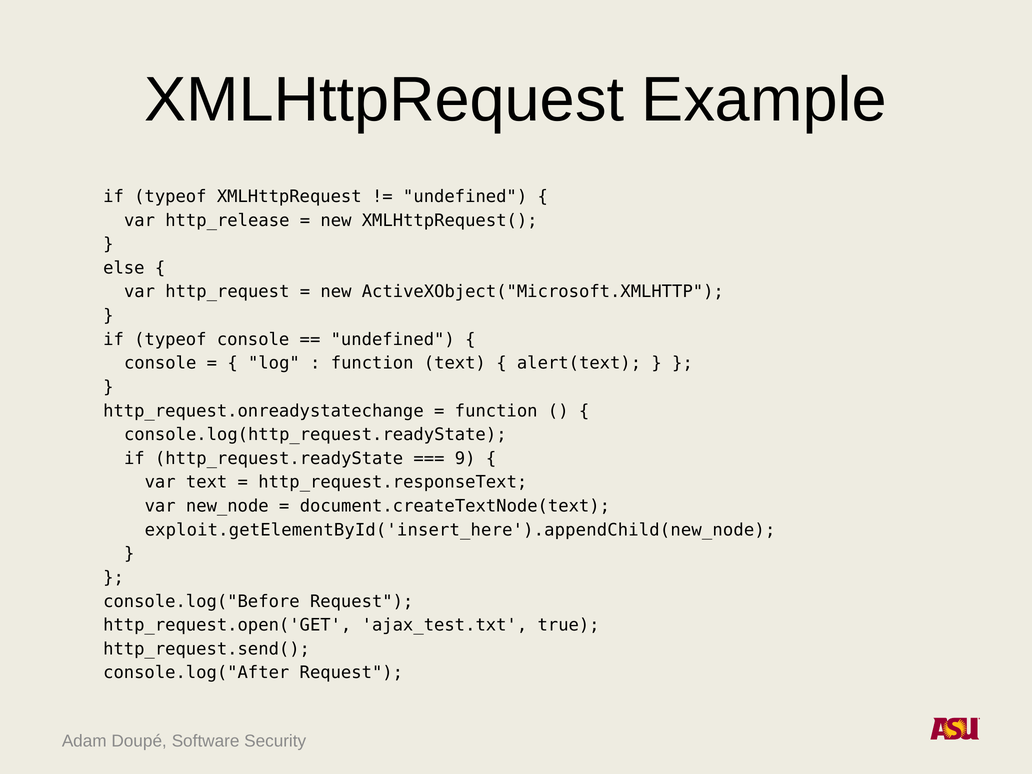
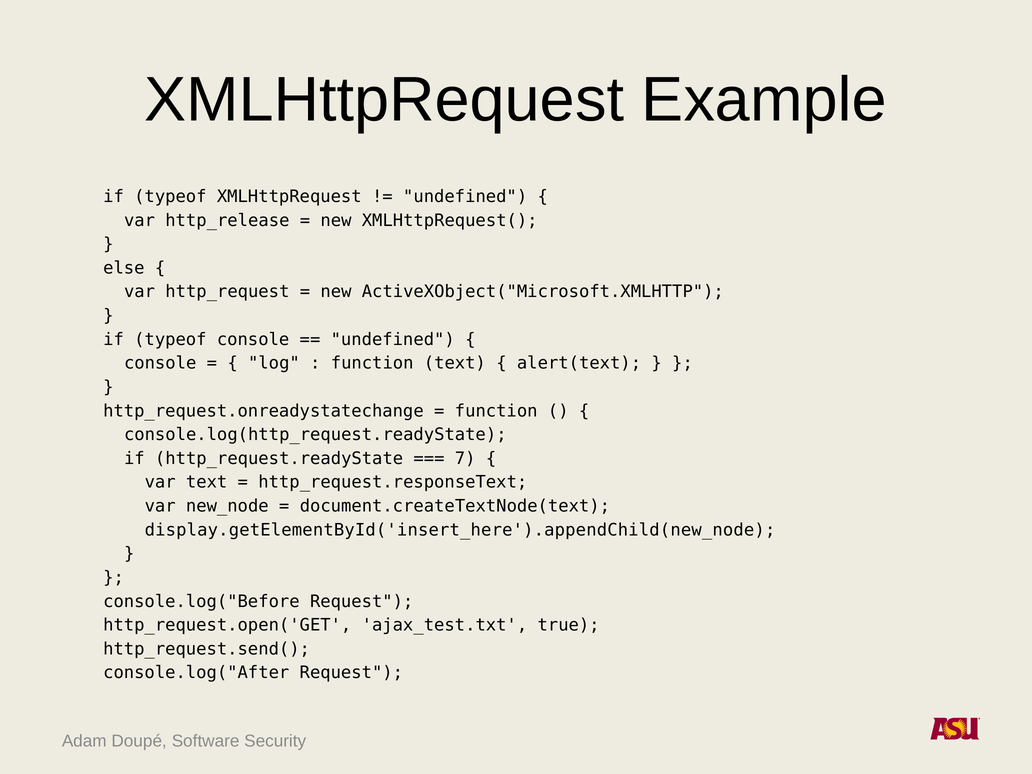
9: 9 -> 7 (465, 458)
exploit.getElementById('insert_here').appendChild(new_node: exploit.getElementById('insert_here').appendChild(new_node -> display.getElementById('insert_here').appendChild(new_node (460, 530)
